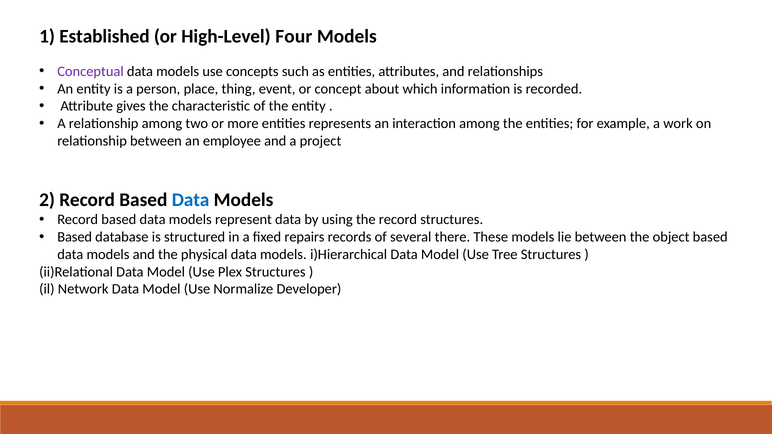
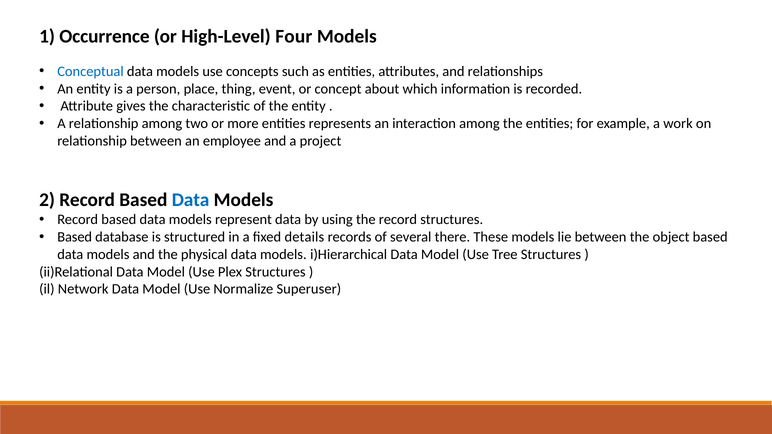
Established: Established -> Occurrence (104, 36)
Conceptual colour: purple -> blue (90, 72)
repairs: repairs -> details (304, 237)
Developer: Developer -> Superuser (309, 289)
